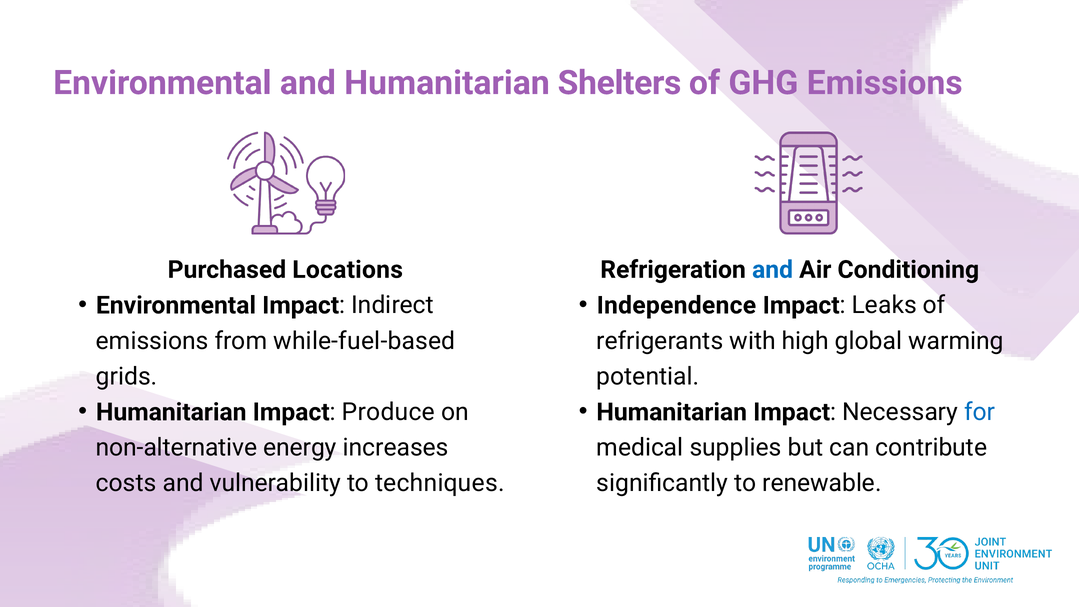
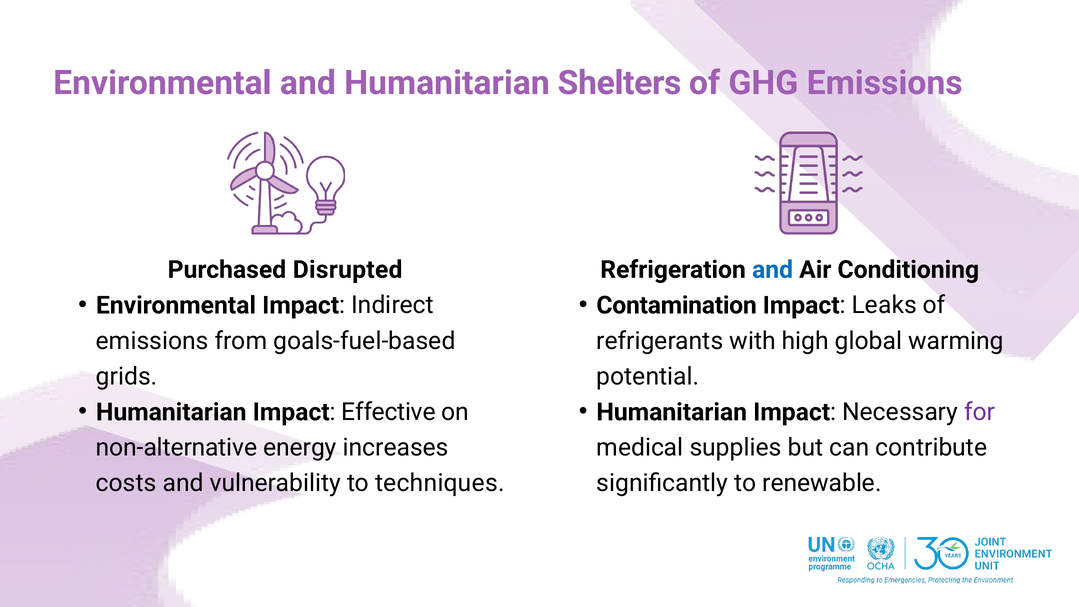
Locations: Locations -> Disrupted (348, 270)
Independence: Independence -> Contamination (677, 305)
while-fuel-based: while-fuel-based -> goals-fuel-based (364, 341)
Produce: Produce -> Effective (389, 412)
for colour: blue -> purple (980, 412)
